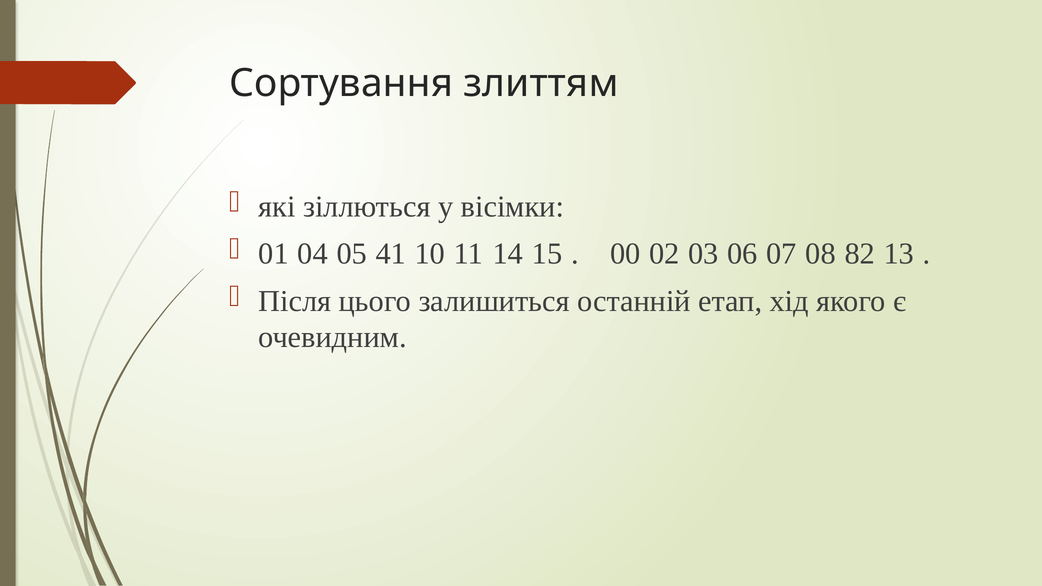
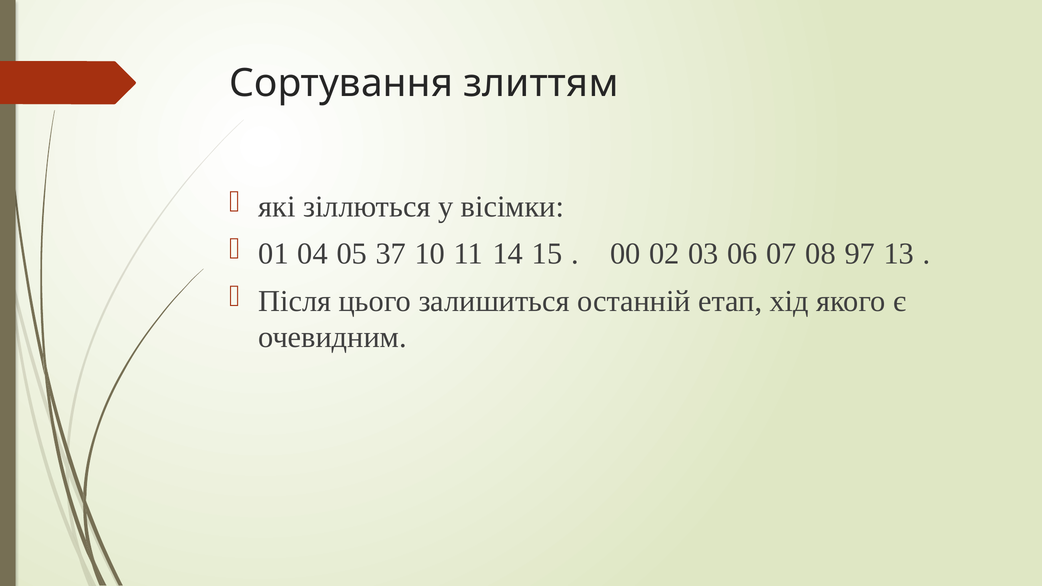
41: 41 -> 37 (391, 254)
82: 82 -> 97 (860, 254)
